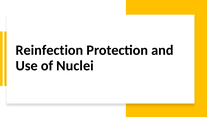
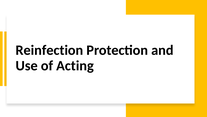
Nuclei: Nuclei -> Acting (75, 65)
